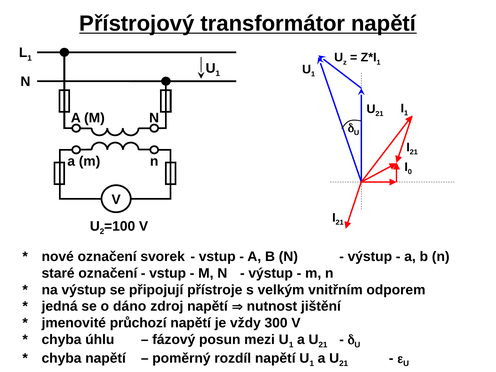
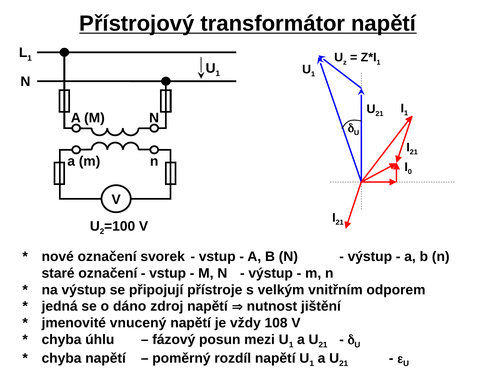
průchozí: průchozí -> vnucený (138, 323)
300: 300 -> 108 (276, 323)
